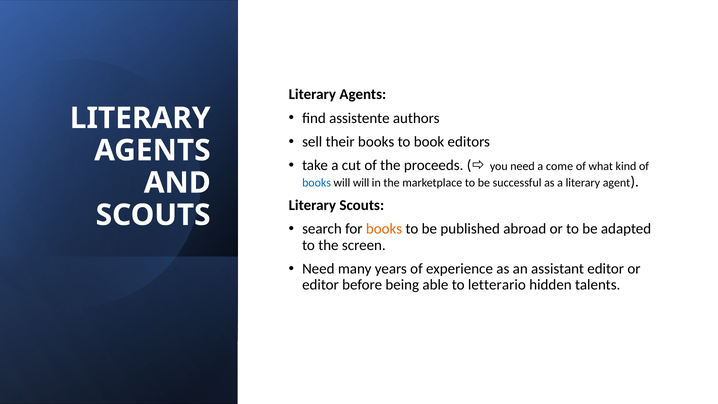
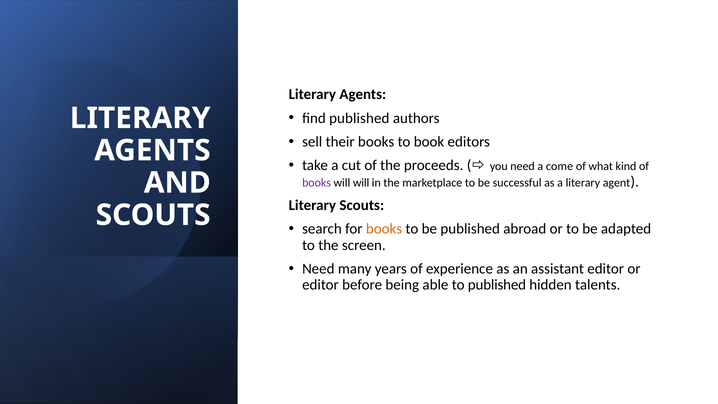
find assistente: assistente -> published (359, 118)
books colour: blue -> purple (317, 183)
to letterario: letterario -> published (497, 285)
